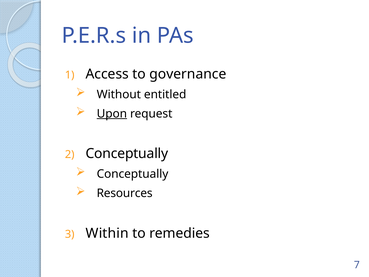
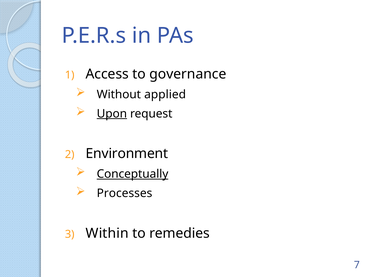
entitled: entitled -> applied (165, 94)
Conceptually: Conceptually -> Environment (127, 153)
Conceptually underline: none -> present (133, 174)
Resources: Resources -> Processes (125, 193)
